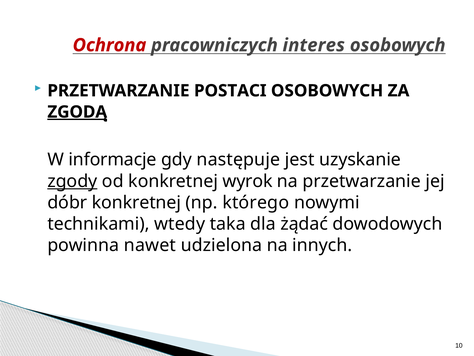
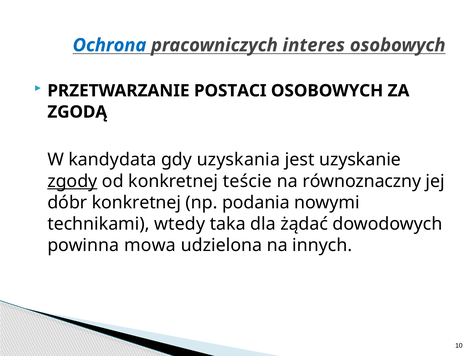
Ochrona colour: red -> blue (109, 45)
ZGODĄ underline: present -> none (77, 112)
informacje: informacje -> kandydata (112, 160)
następuje: następuje -> uzyskania (238, 160)
wyrok: wyrok -> teście (247, 181)
na przetwarzanie: przetwarzanie -> równoznaczny (362, 181)
którego: którego -> podania (256, 202)
nawet: nawet -> mowa (150, 245)
